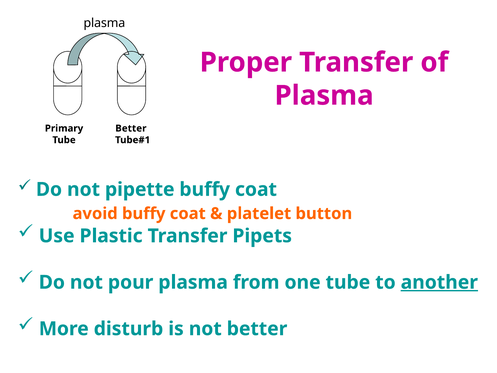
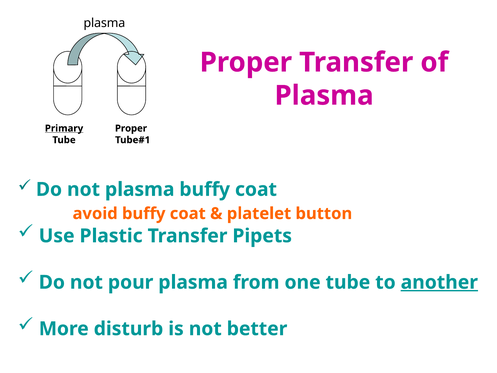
Primary underline: none -> present (64, 128)
Better: Better -> Proper (131, 128)
not pipette: pipette -> plasma (140, 189)
